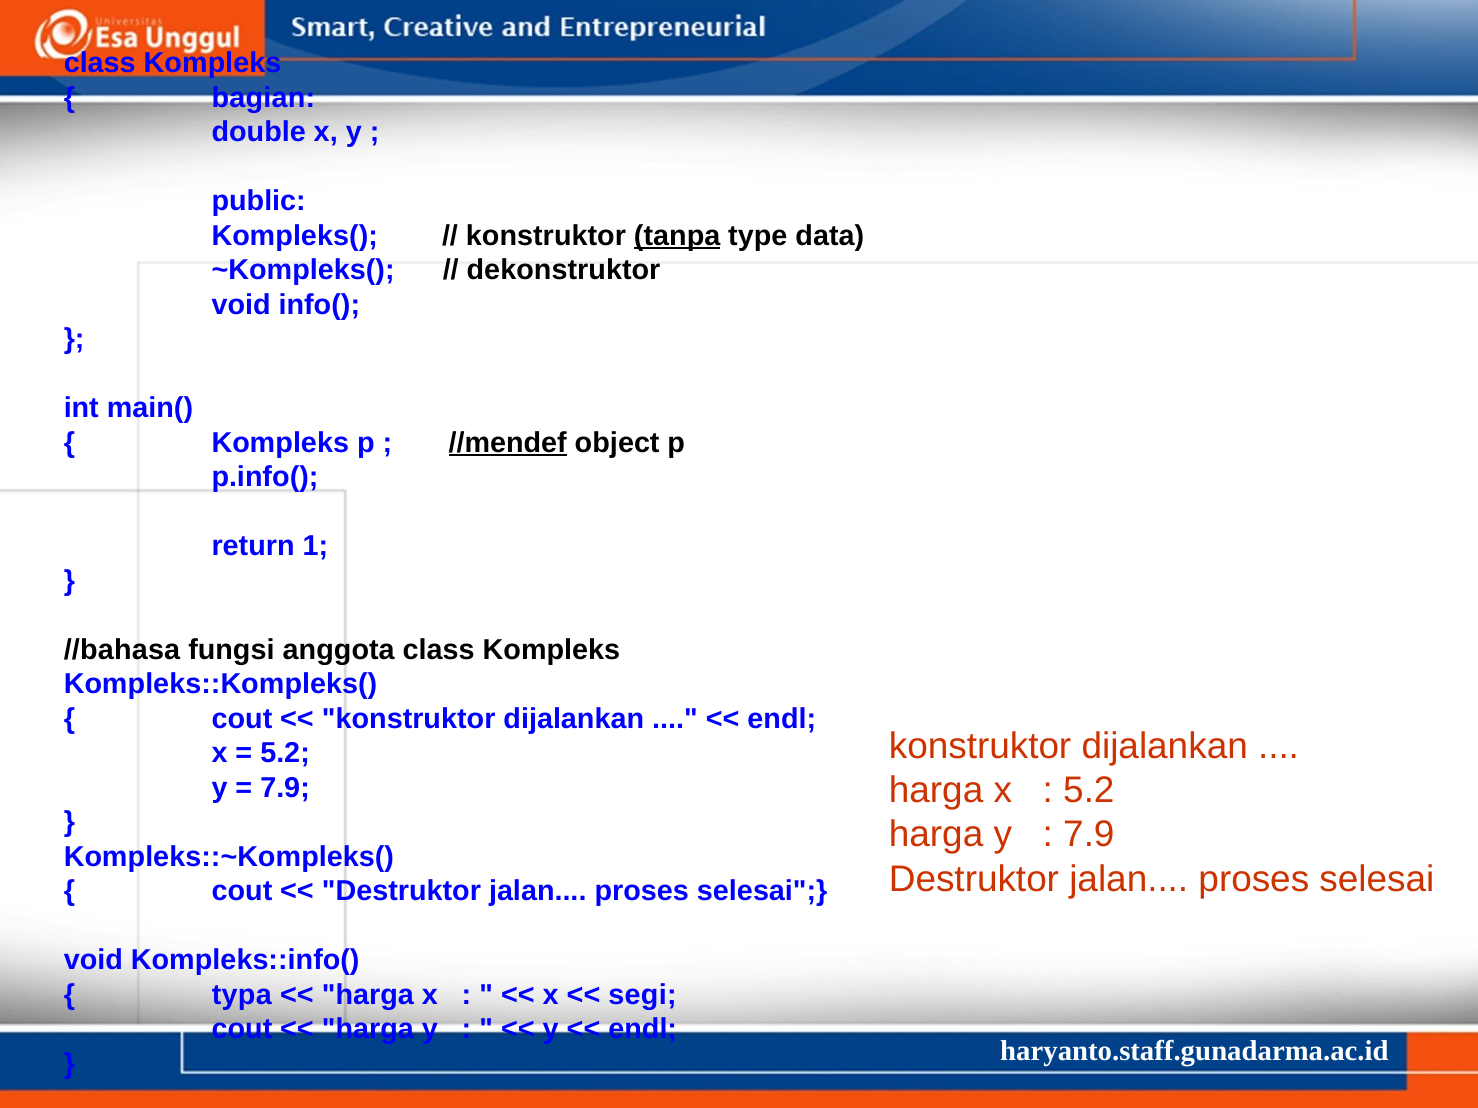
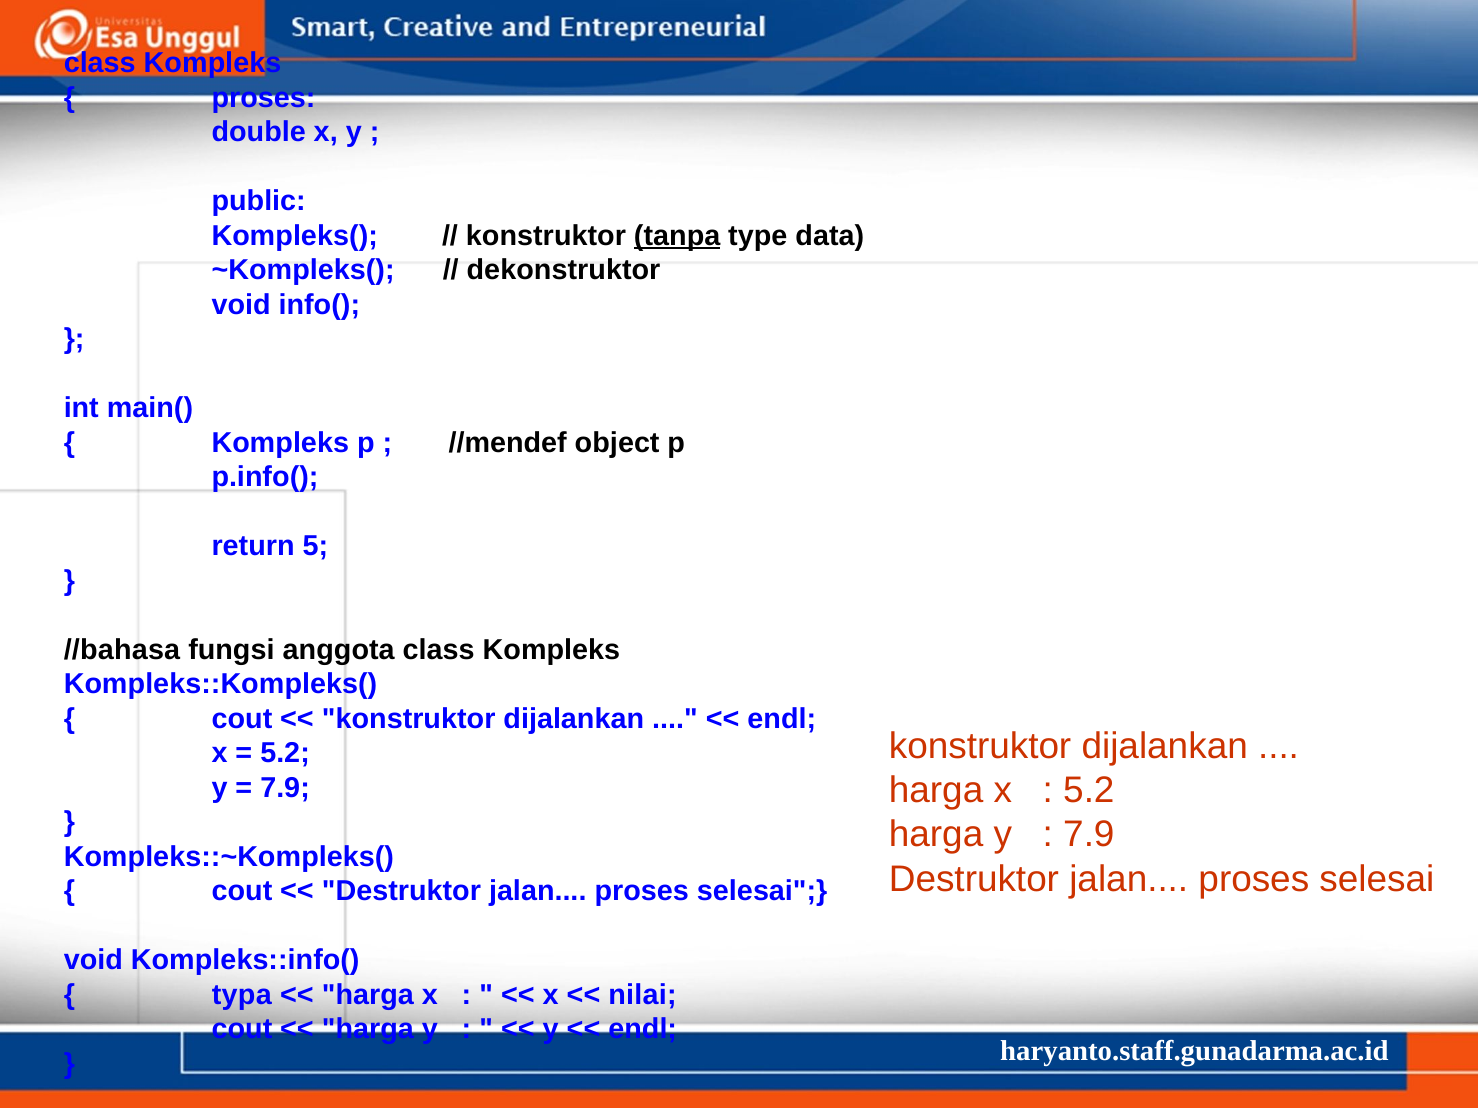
bagian: bagian -> proses (263, 98)
//mendef underline: present -> none (508, 443)
1: 1 -> 5 (315, 547)
segi: segi -> nilai (642, 995)
